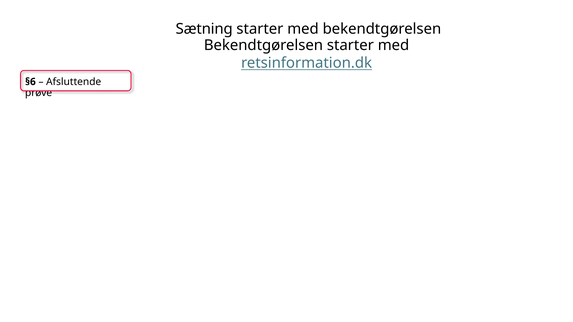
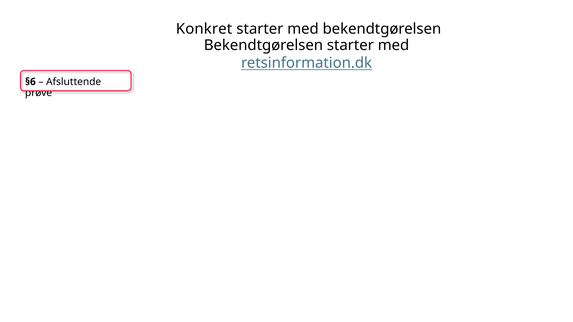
Sætning: Sætning -> Konkret (204, 29)
